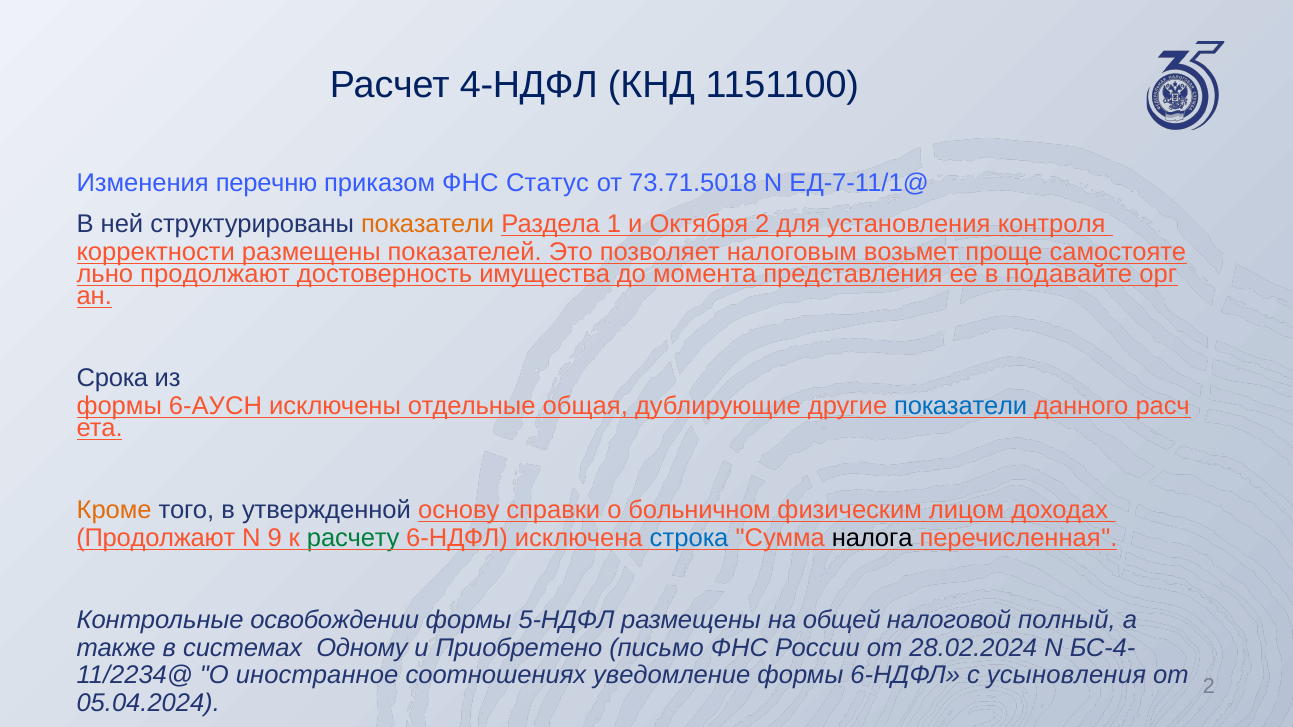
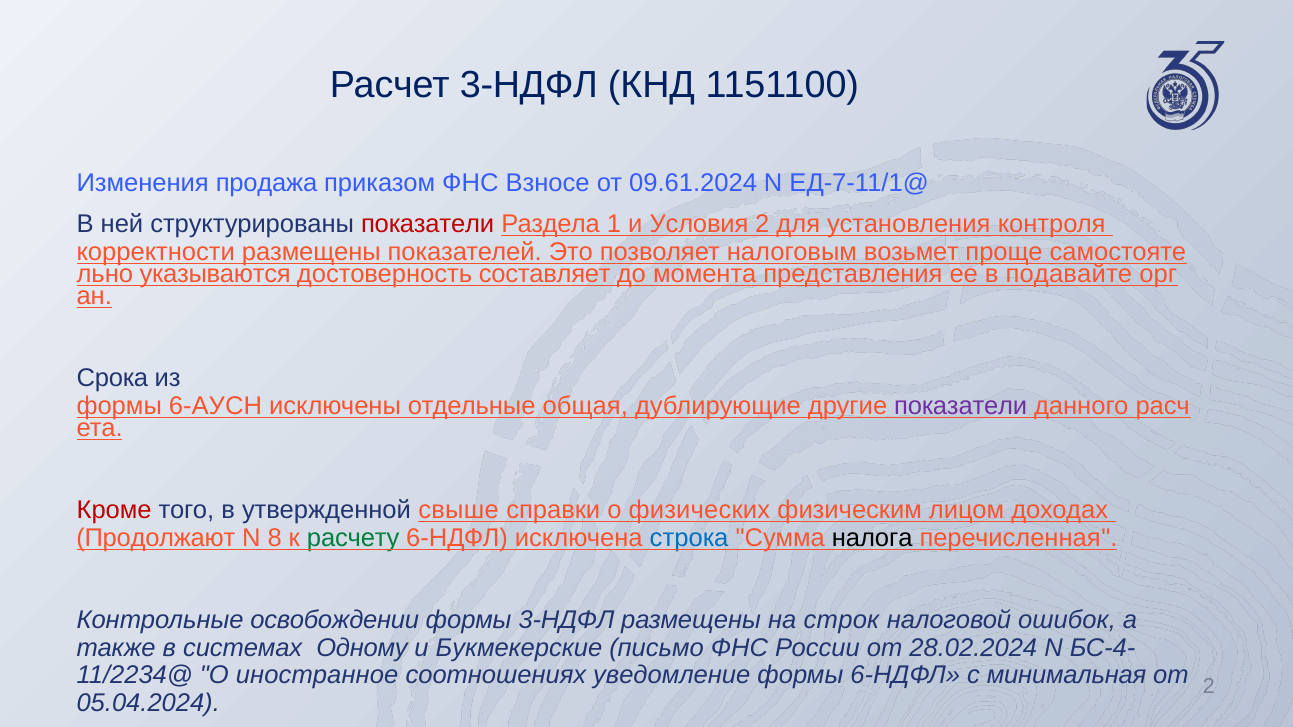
Расчет 4-НДФЛ: 4-НДФЛ -> 3-НДФЛ (529, 85)
перечню: перечню -> продажа (267, 183)
Статус: Статус -> Взносе (548, 183)
73.71.5018: 73.71.5018 -> 09.61.2024 (693, 183)
показатели colour: orange -> red (428, 225)
Октября: Октября -> Условия (699, 225)
продолжают: продолжают -> указываются (215, 274)
имущества: имущества -> составляет (545, 274)
показатели colour: blue -> purple (961, 406)
Кроме colour: orange -> red (114, 511)
основу: основу -> свыше (459, 511)
больничном: больничном -> физических (699, 511)
9: 9 -> 8 (275, 538)
формы 5-НДФЛ: 5-НДФЛ -> 3-НДФЛ (566, 620)
общей: общей -> строк (841, 620)
полный: полный -> ошибок (1067, 620)
Приобретено: Приобретено -> Букмекерские (519, 648)
усыновления: усыновления -> минимальная (1067, 676)
